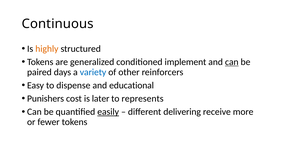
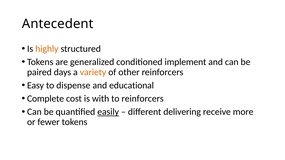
Continuous: Continuous -> Antecedent (58, 24)
can underline: present -> none (232, 62)
variety colour: blue -> orange (93, 72)
Punishers: Punishers -> Complete (46, 99)
later: later -> with (101, 99)
to represents: represents -> reinforcers (143, 99)
